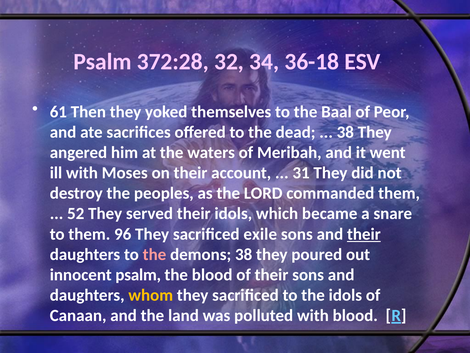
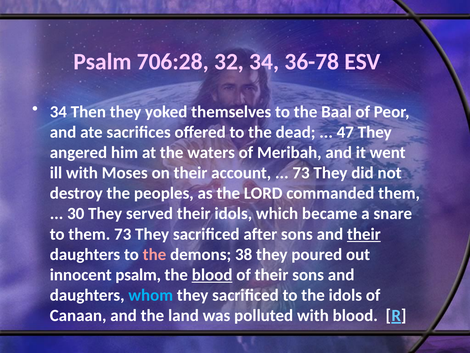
372:28: 372:28 -> 706:28 (173, 62)
36-18: 36-18 -> 36-78 (312, 62)
61: 61 -> 34 (58, 112)
38: 38 -> 47 (345, 132)
31: 31 -> 73 (301, 173)
52: 52 -> 30 (76, 213)
them 96: 96 -> 73 (123, 234)
exile: exile -> after (260, 234)
blood underline: none -> present (212, 274)
whom colour: yellow -> light blue (151, 295)
